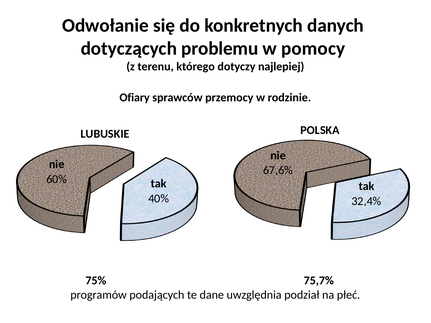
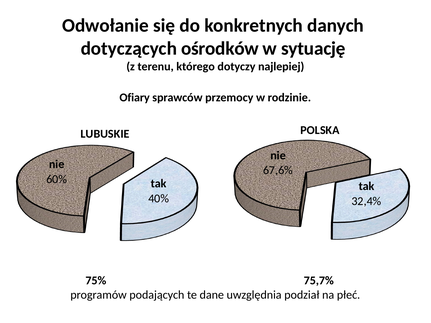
problemu: problemu -> ośrodków (220, 48)
pomocy: pomocy -> sytuację (313, 48)
